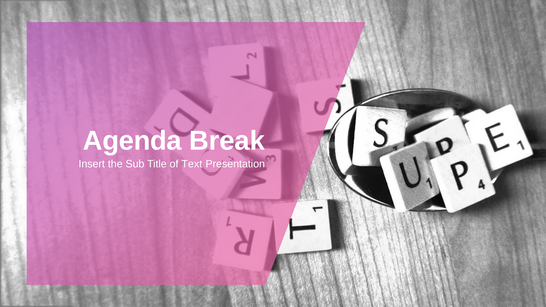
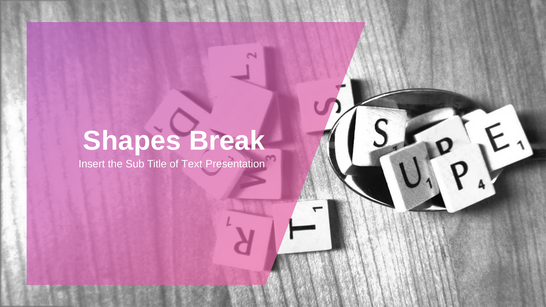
Agenda: Agenda -> Shapes (132, 141)
